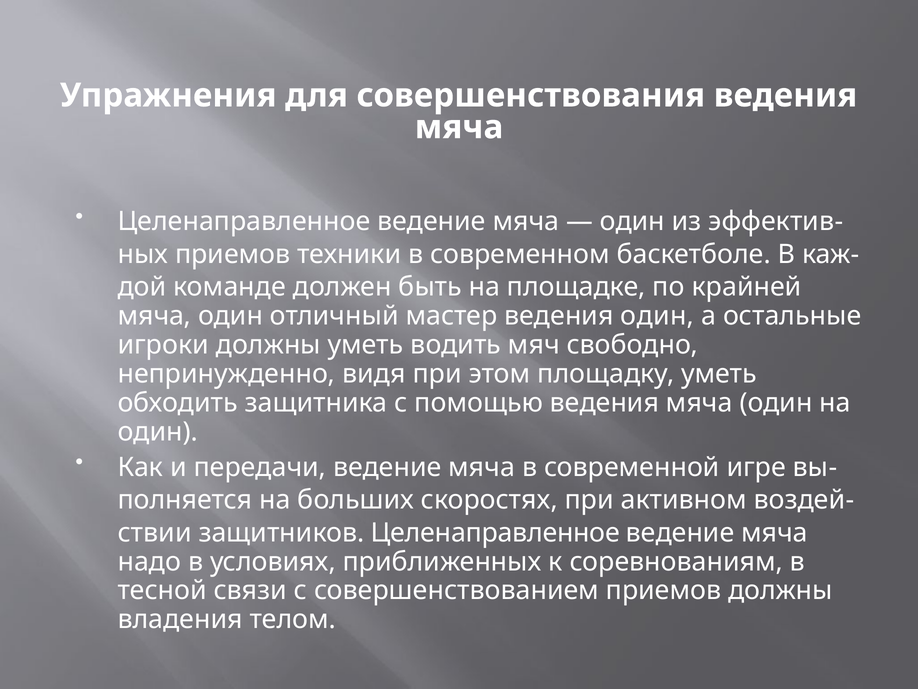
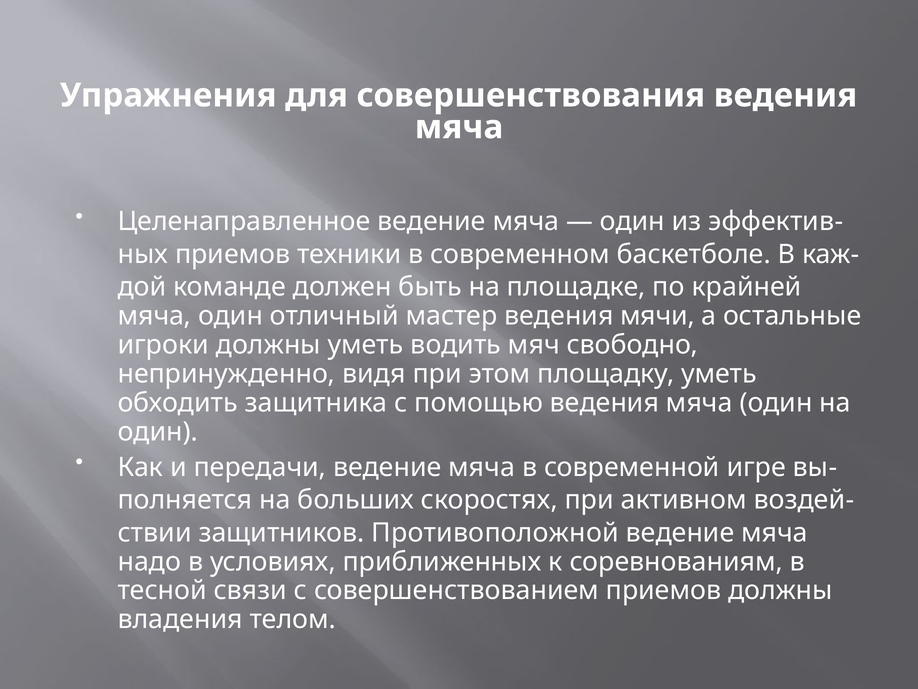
ведения один: один -> мячи (657, 316)
защитников Целенаправленное: Целенаправленное -> Противоположной (495, 532)
